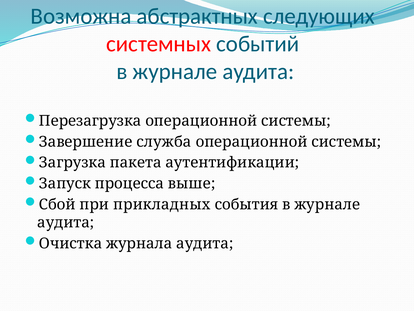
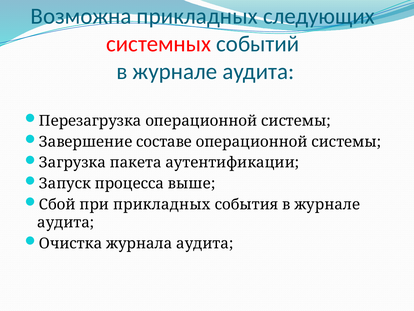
Возможна абстрактных: абстрактных -> прикладных (197, 16)
служба: служба -> составе (164, 142)
